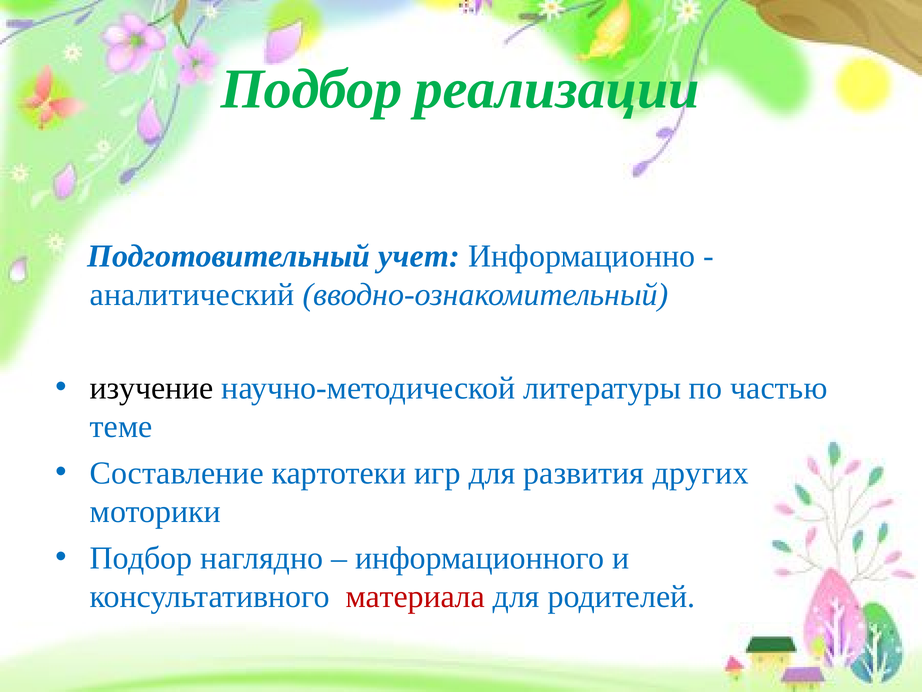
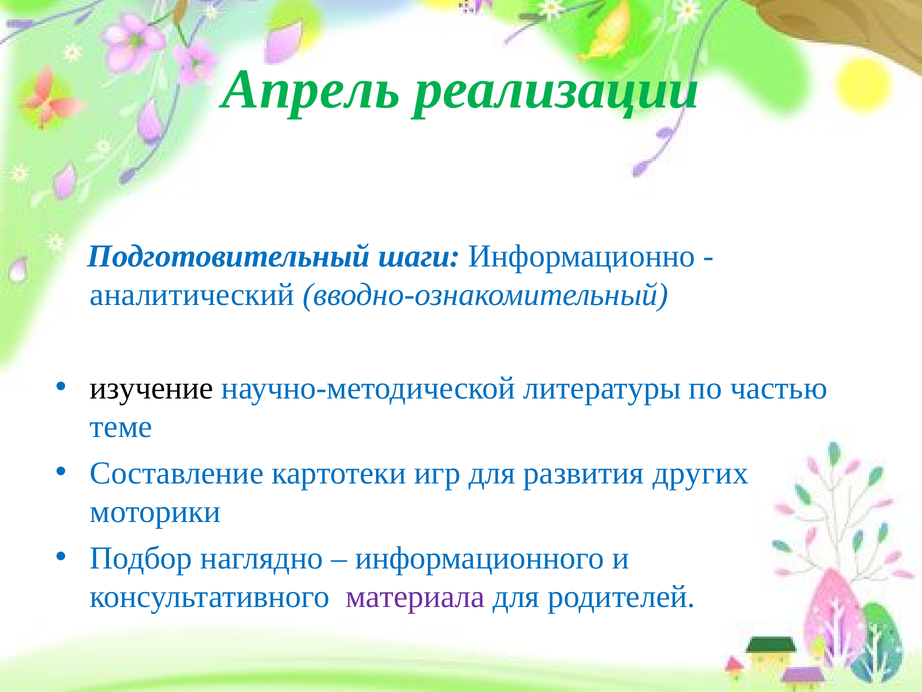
Подбор: Подбор -> Апрель (311, 89)
учет: учет -> шаги (419, 256)
материала colour: red -> purple (415, 596)
